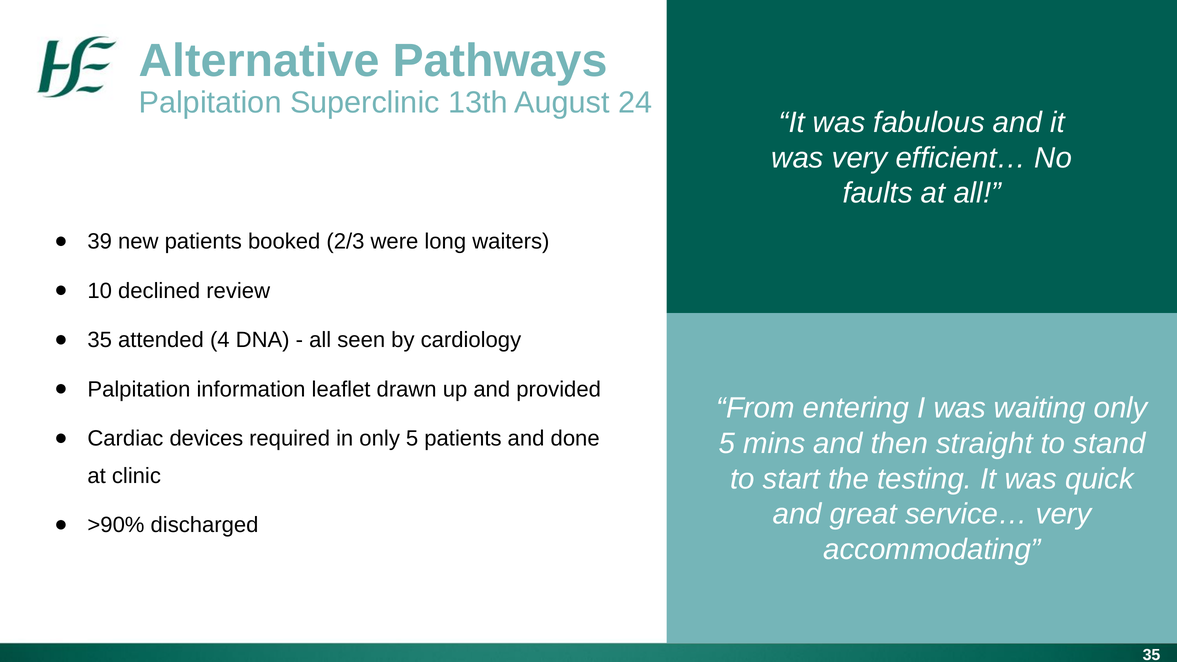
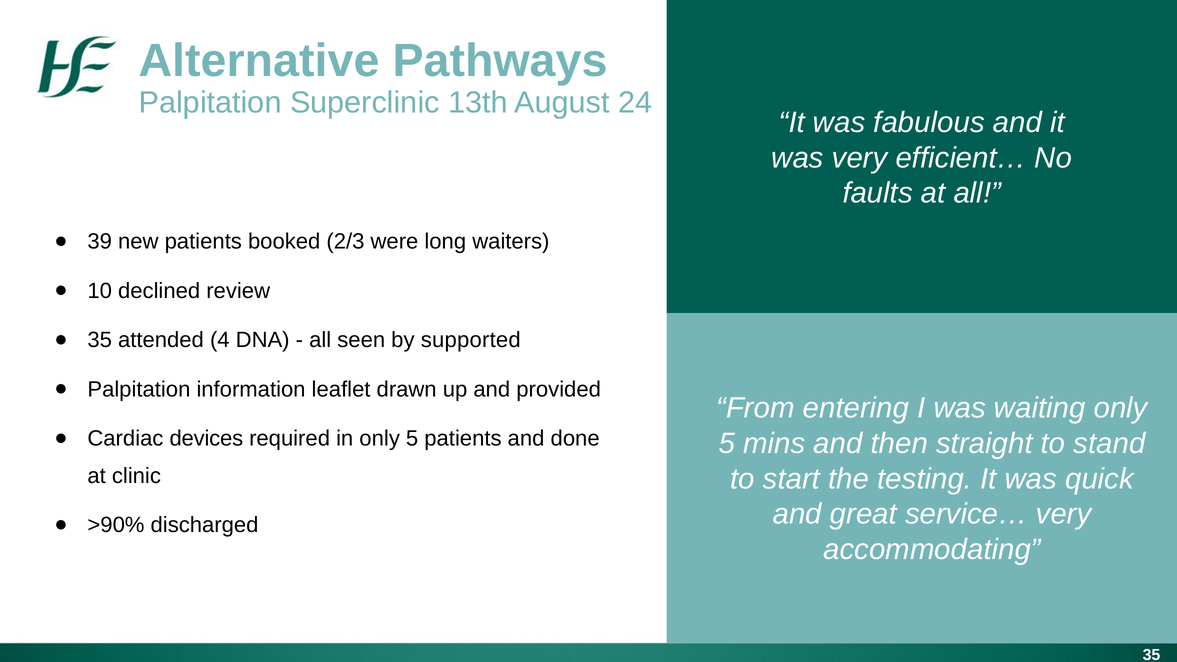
cardiology: cardiology -> supported (471, 340)
